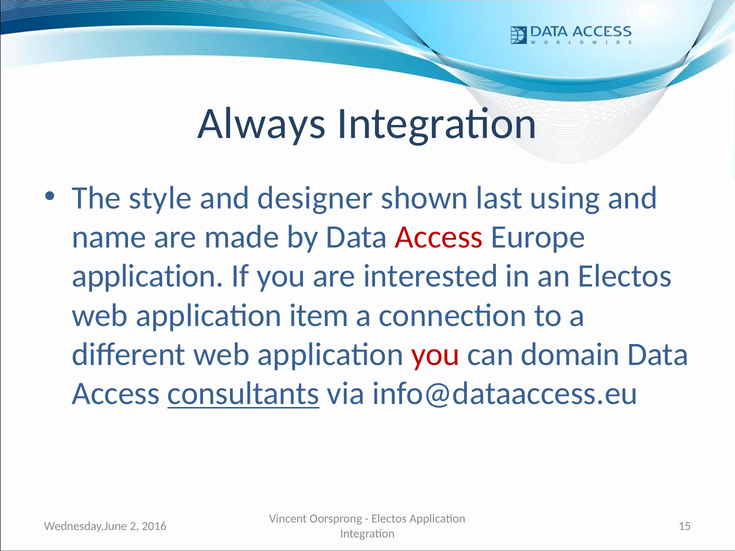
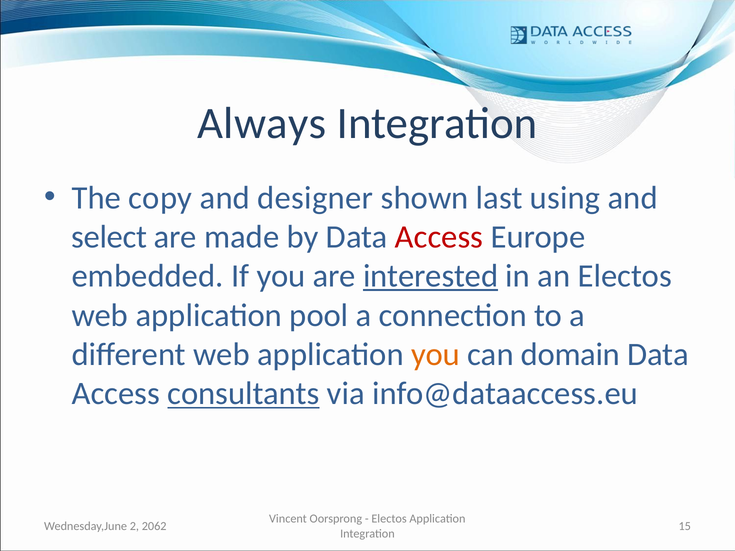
style: style -> copy (160, 198)
name: name -> select (109, 237)
application: application -> embedded (148, 276)
interested underline: none -> present (431, 276)
item: item -> pool (319, 315)
you colour: red -> orange (436, 355)
2016: 2016 -> 2062 (154, 526)
